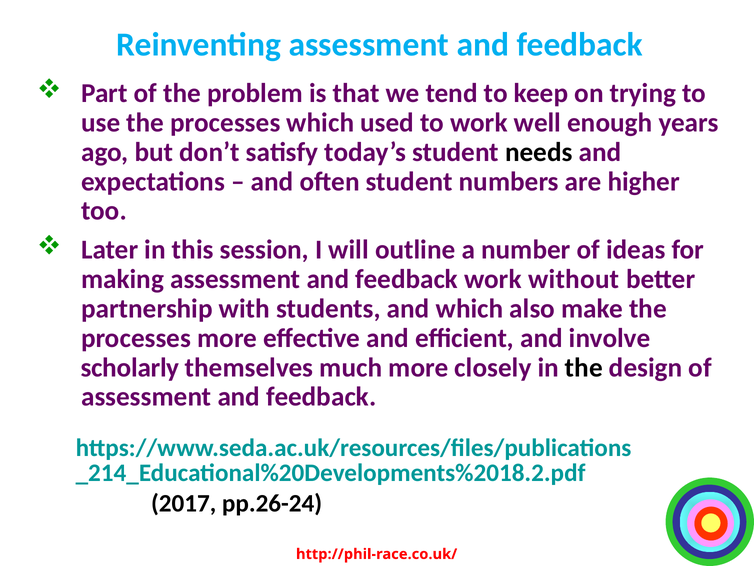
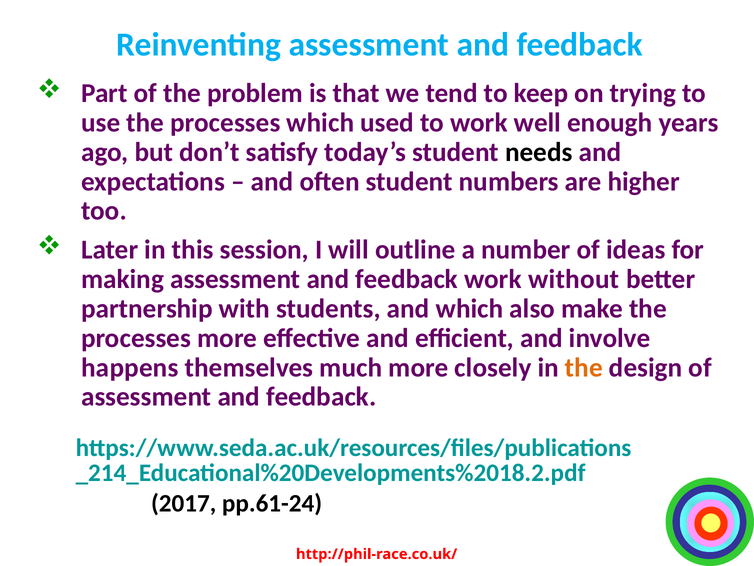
scholarly: scholarly -> happens (130, 367)
the colour: black -> orange (584, 367)
pp.26-24: pp.26-24 -> pp.61-24 (272, 503)
